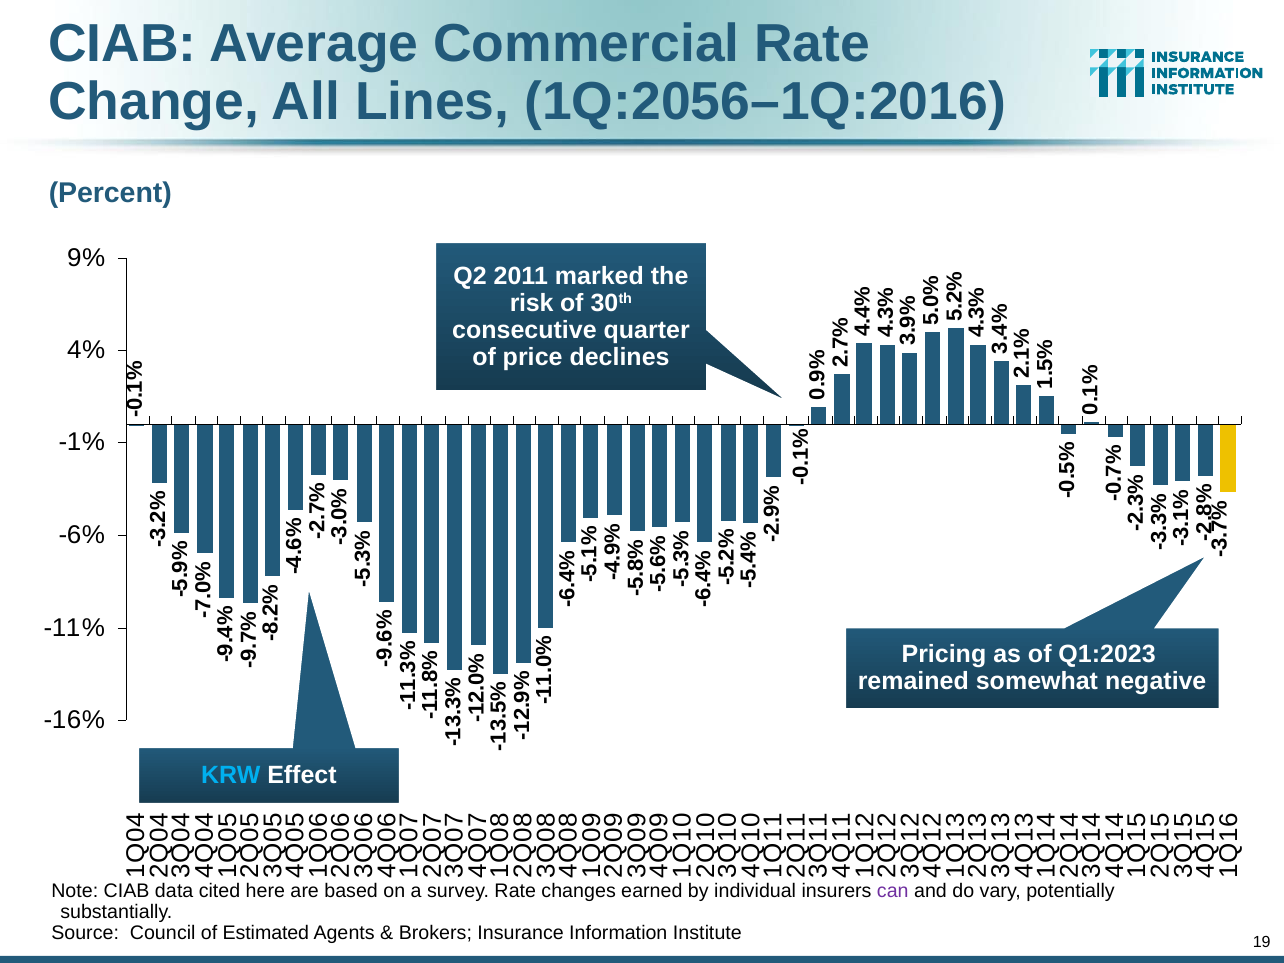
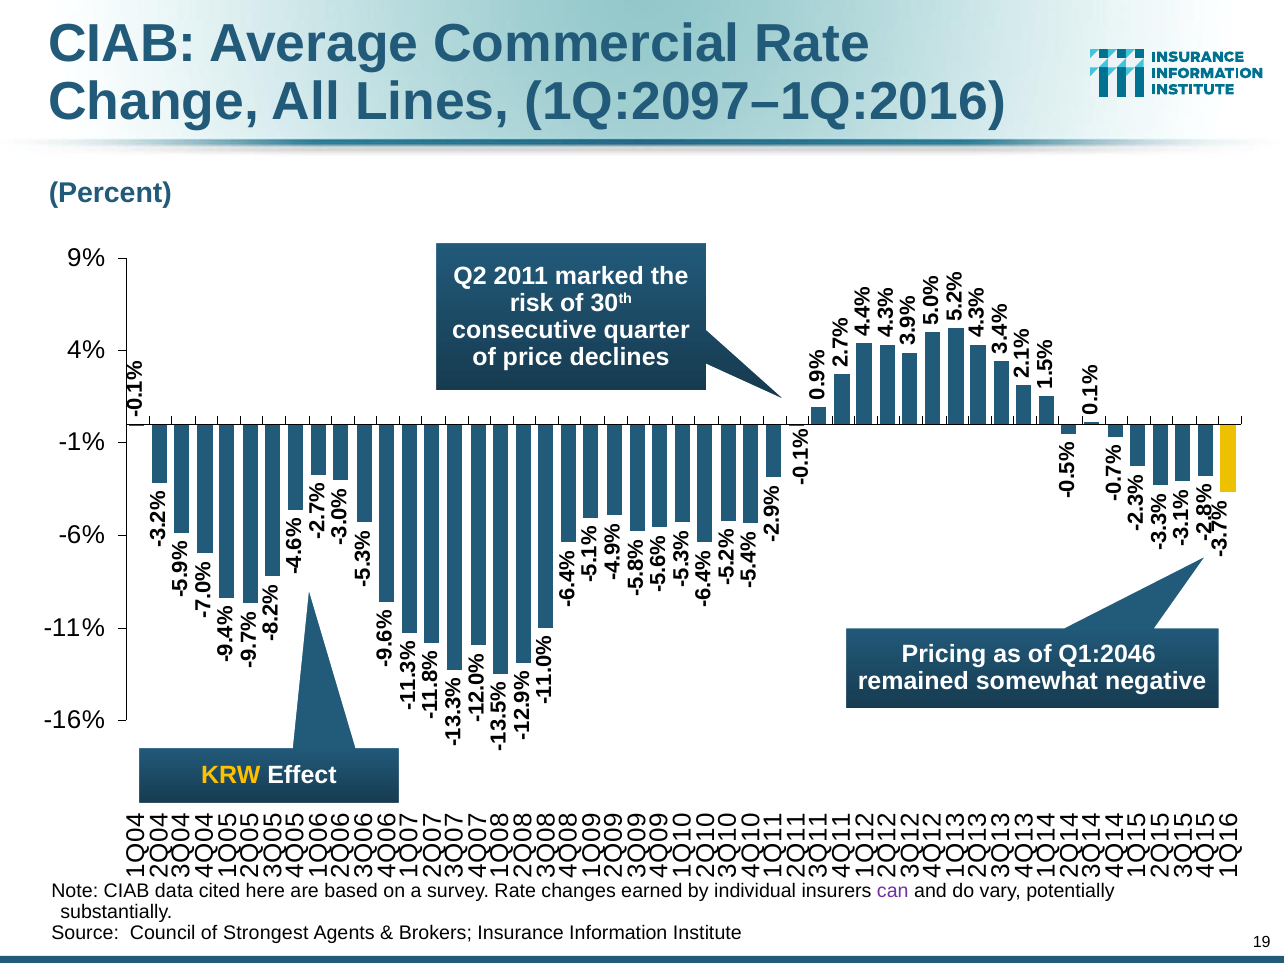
1Q:2056–1Q:2016: 1Q:2056–1Q:2016 -> 1Q:2097–1Q:2016 (765, 102)
Q1:2023: Q1:2023 -> Q1:2046 (1107, 655)
KRW colour: light blue -> yellow (231, 775)
Estimated: Estimated -> Strongest (266, 933)
